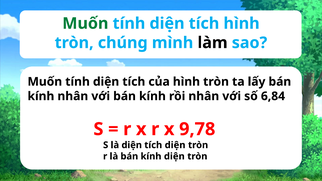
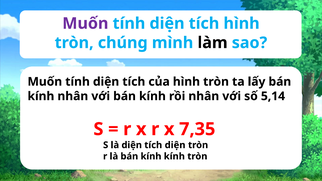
Muốn colour: green -> purple (85, 23)
6,84: 6,84 -> 5,14 (273, 96)
9,78: 9,78 -> 7,35 (197, 129)
kính diện: diện -> kính (174, 156)
